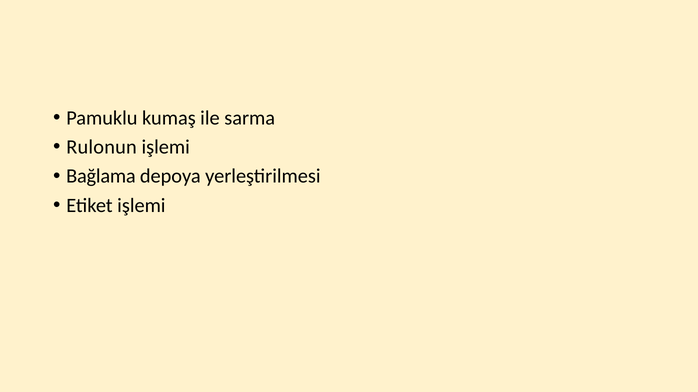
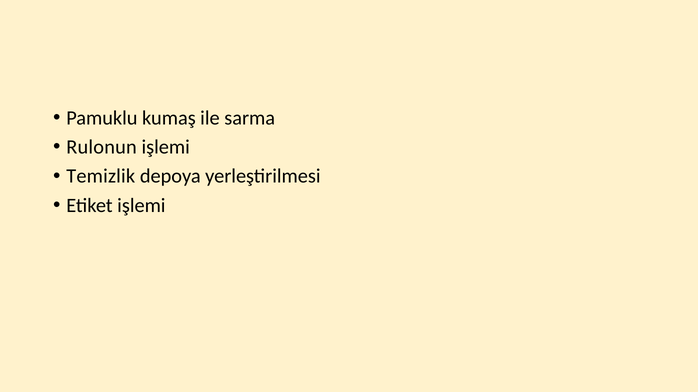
Bağlama: Bağlama -> Temizlik (101, 177)
